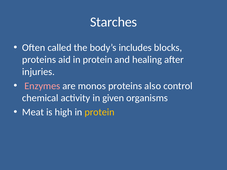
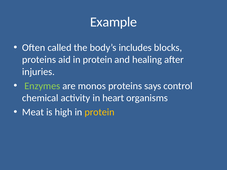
Starches: Starches -> Example (114, 22)
Enzymes colour: pink -> light green (42, 86)
also: also -> says (153, 86)
given: given -> heart (113, 98)
